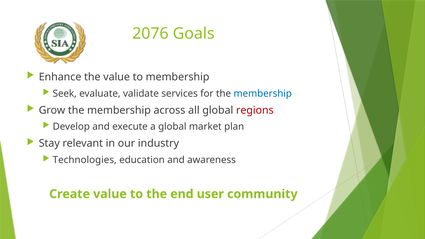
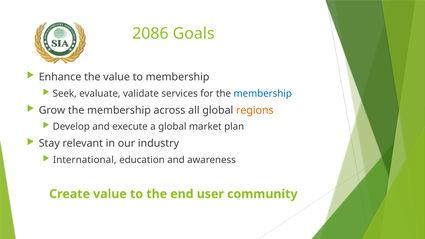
2076: 2076 -> 2086 (150, 34)
regions colour: red -> orange (255, 110)
Technologies: Technologies -> International (85, 160)
